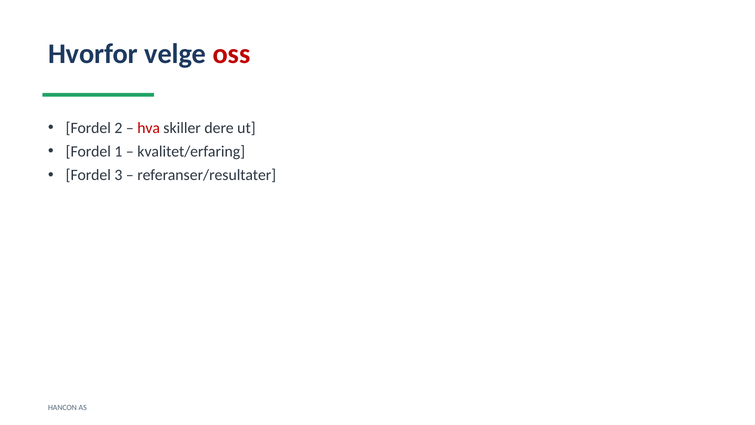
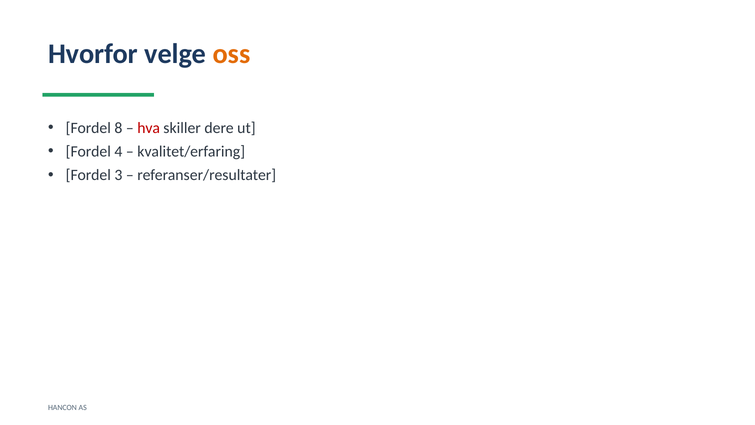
oss colour: red -> orange (231, 54)
2: 2 -> 8 (118, 128)
1: 1 -> 4 (118, 151)
